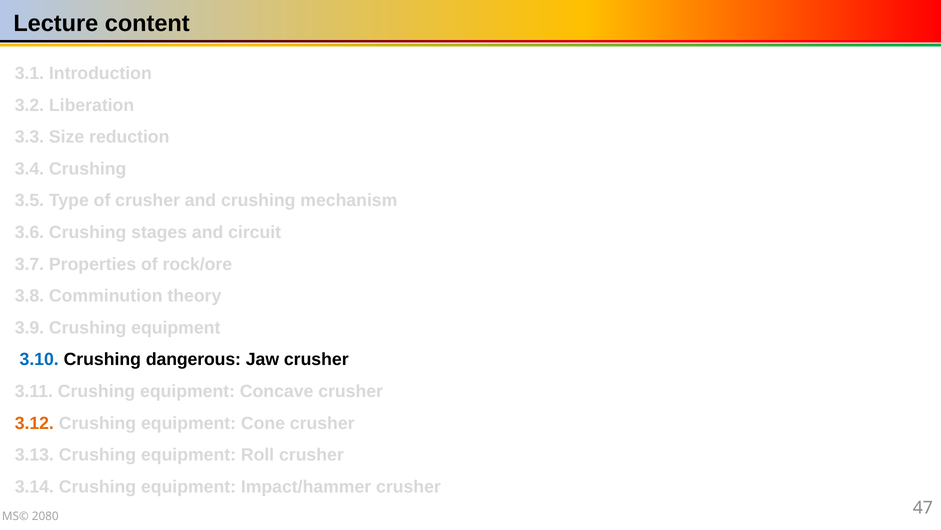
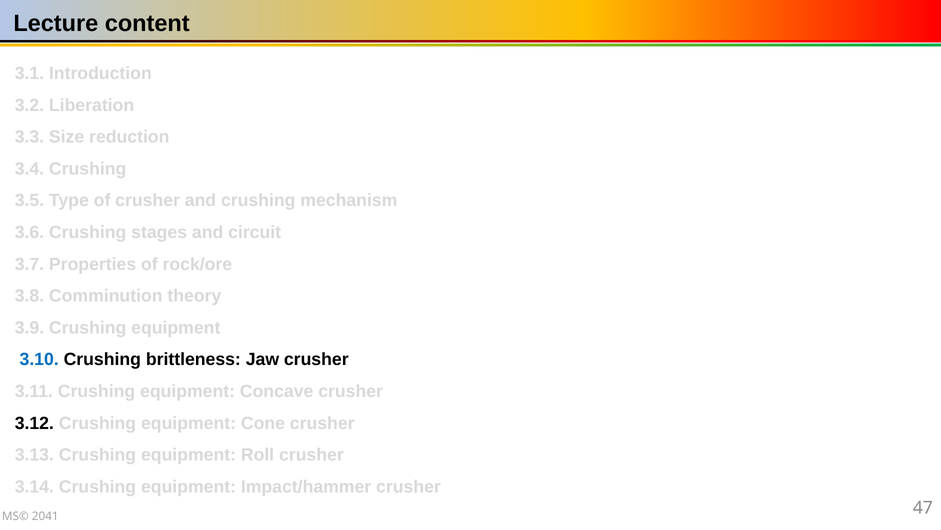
dangerous: dangerous -> brittleness (193, 359)
3.12 colour: orange -> black (34, 423)
2080: 2080 -> 2041 (45, 516)
